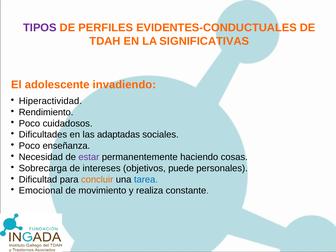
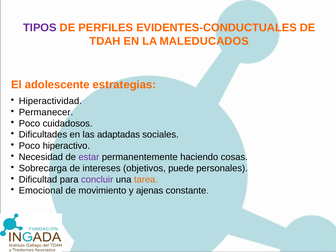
SIGNIFICATIVAS: SIGNIFICATIVAS -> MALEDUCADOS (204, 41)
invadiendo: invadiendo -> estrategias (124, 85)
Rendimiento: Rendimiento -> Permanecer (46, 112)
enseñanza: enseñanza -> hiperactivo (66, 146)
concluir colour: orange -> purple (97, 179)
tarea colour: blue -> orange (146, 179)
realiza: realiza -> ajenas (150, 191)
